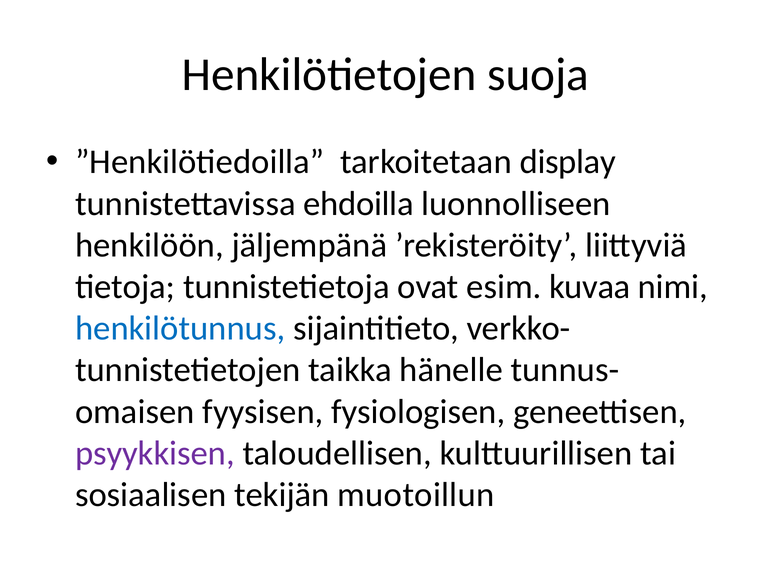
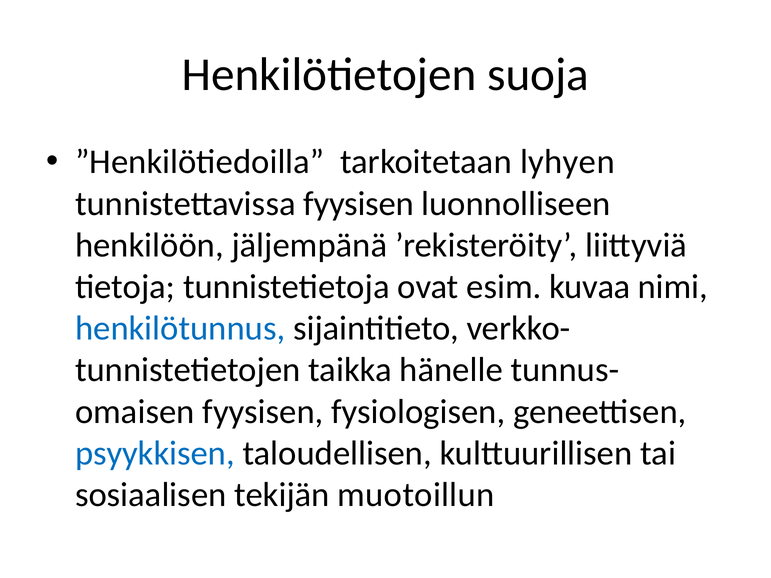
display: display -> lyhyen (567, 162)
tunnistettavissa ehdoilla: ehdoilla -> fyysisen (359, 204)
psyykkisen colour: purple -> blue (155, 453)
